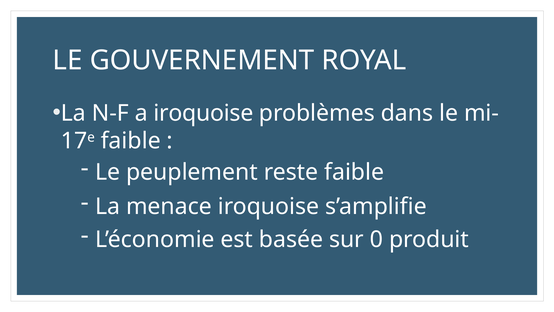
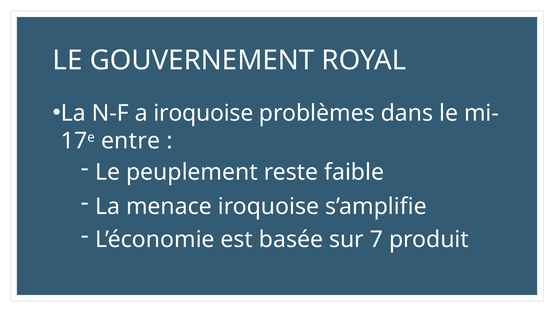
faible: faible -> entre (131, 141)
0: 0 -> 7 (376, 239)
